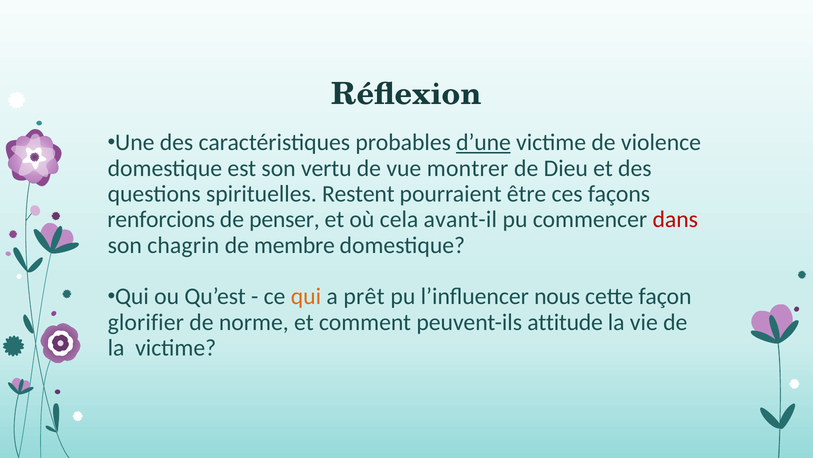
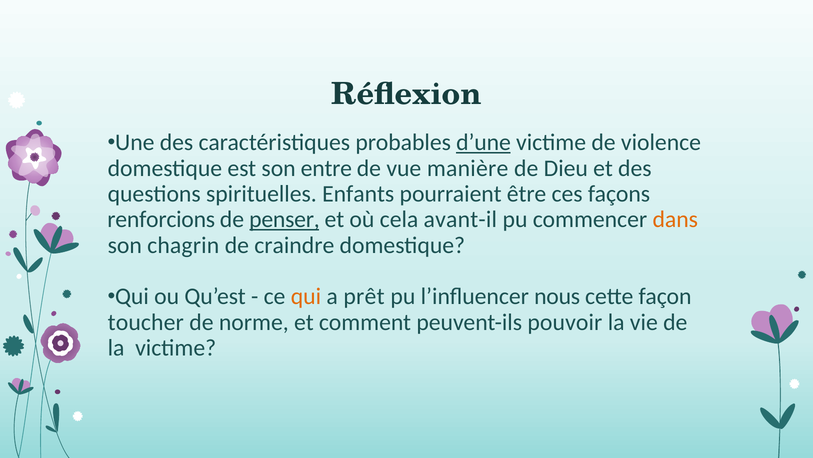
vertu: vertu -> entre (326, 168)
montrer: montrer -> manière (468, 168)
Restent: Restent -> Enfants (358, 194)
penser underline: none -> present (284, 219)
dans colour: red -> orange (675, 219)
membre: membre -> craindre (294, 245)
glorifier: glorifier -> toucher (146, 322)
attitude: attitude -> pouvoir (565, 322)
